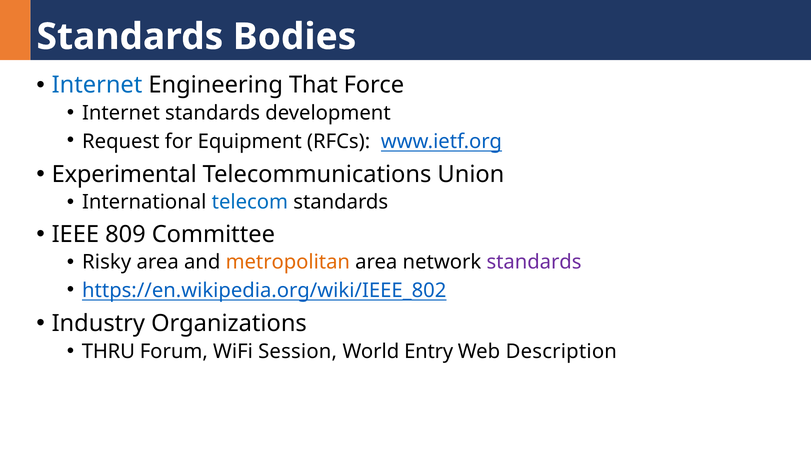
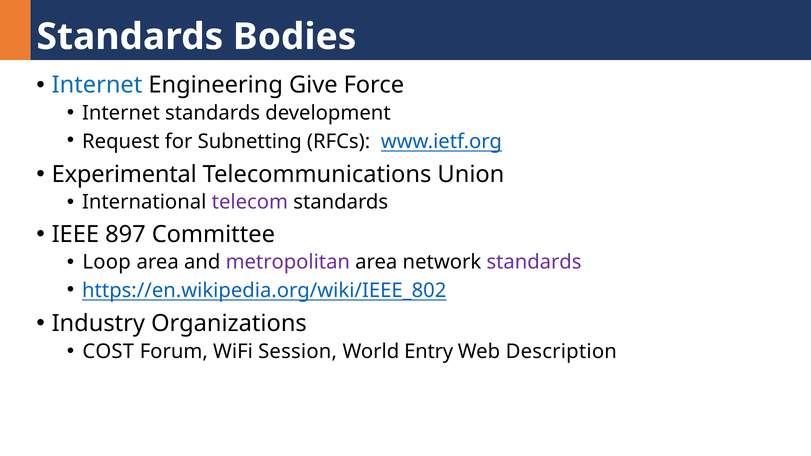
That: That -> Give (313, 85)
Equipment: Equipment -> Subnetting (250, 142)
telecom colour: blue -> purple (250, 202)
809: 809 -> 897 (125, 234)
Risky: Risky -> Loop (107, 262)
metropolitan colour: orange -> purple (288, 262)
THRU: THRU -> COST (108, 352)
